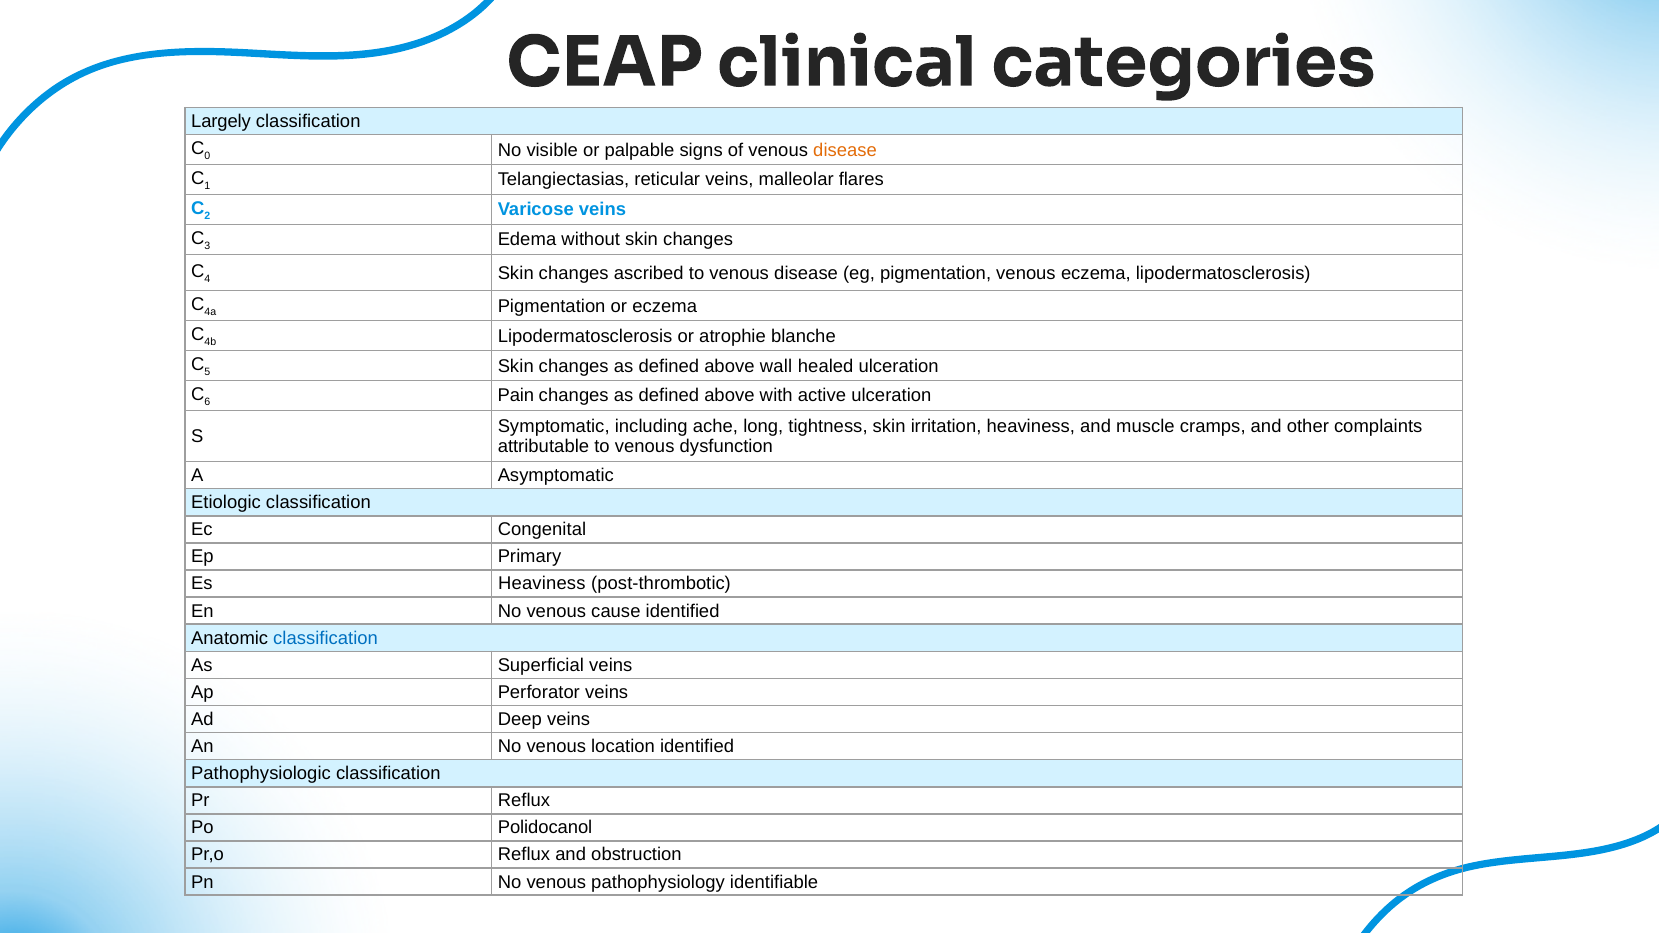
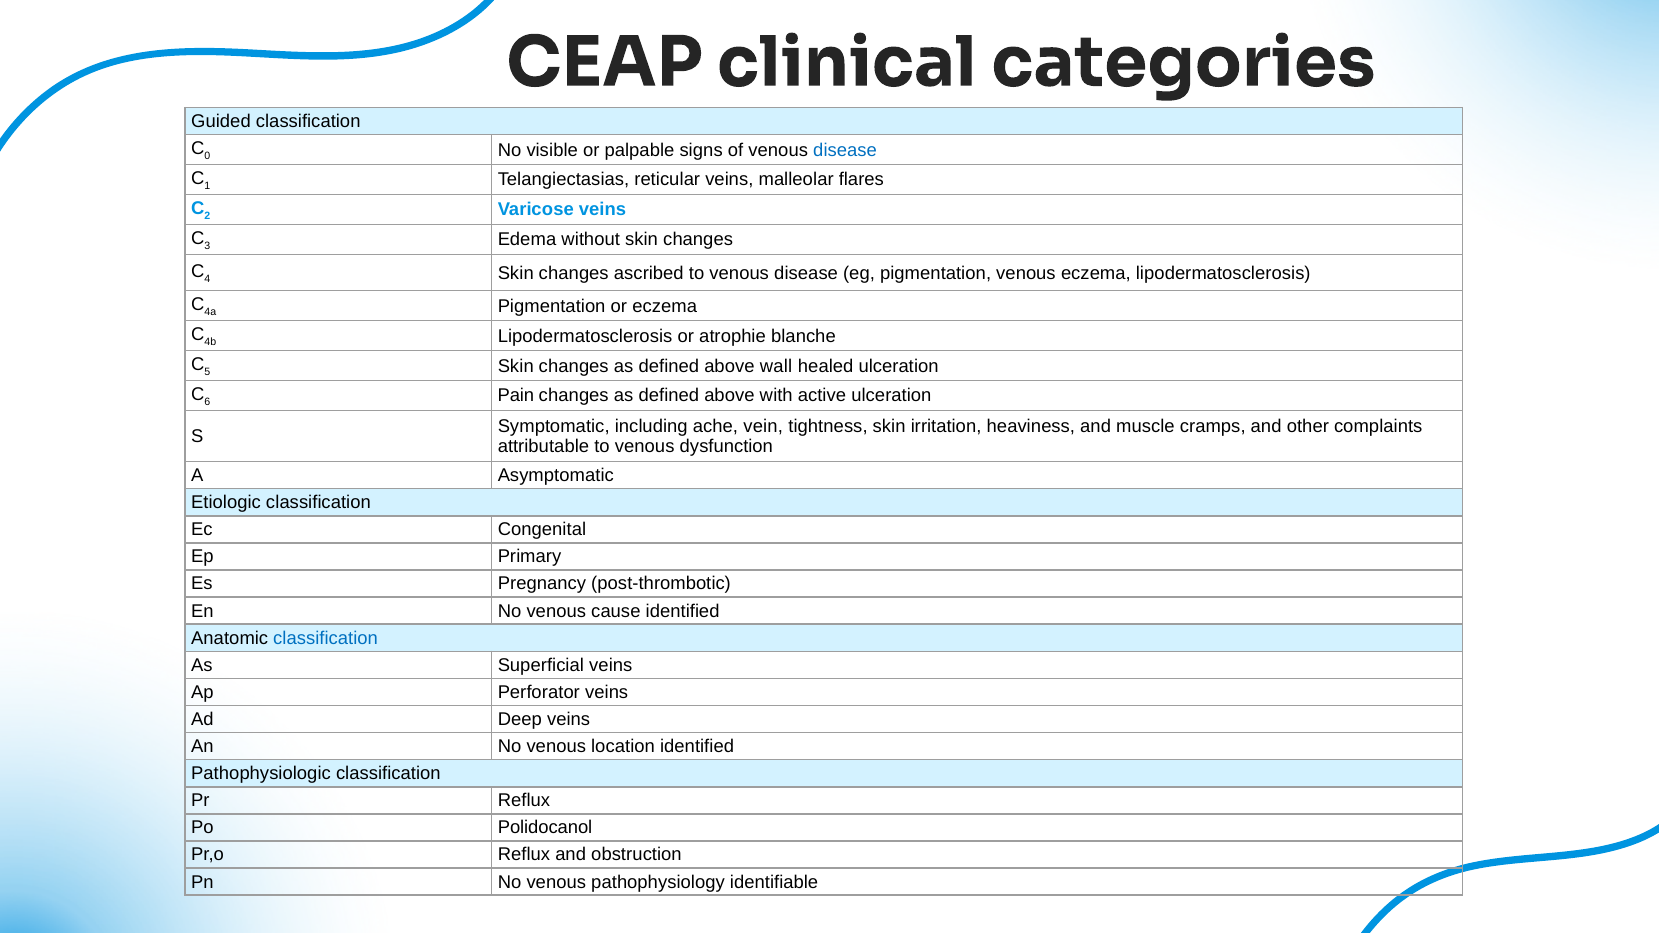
Largely: Largely -> Guided (221, 121)
disease colour: orange -> blue (845, 150)
long: long -> vein (763, 426)
Es Heaviness: Heaviness -> Pregnancy (542, 584)
